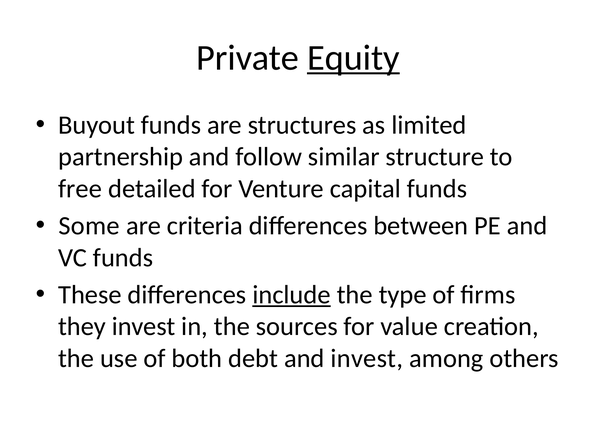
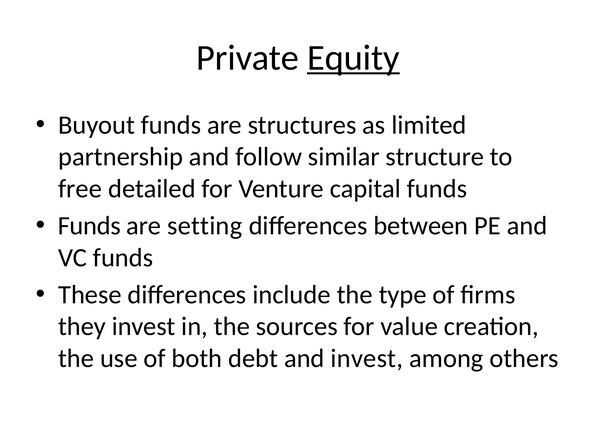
Some: Some -> Funds (89, 226)
criteria: criteria -> setting (205, 226)
include underline: present -> none (291, 295)
